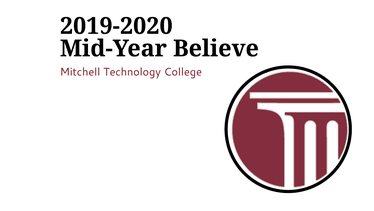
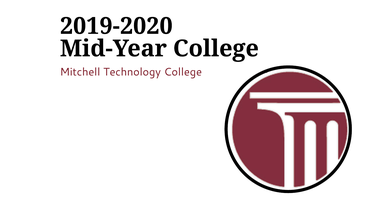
Mid-Year Believe: Believe -> College (216, 48)
